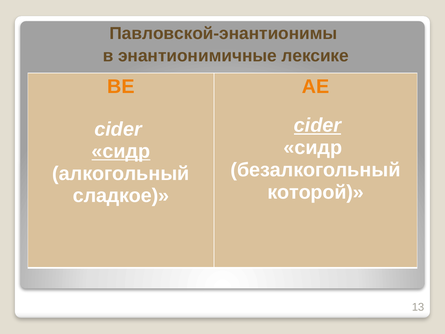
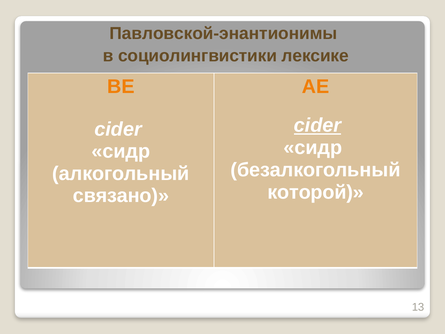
энантионимичные: энантионимичные -> социолингвистики (198, 56)
сидр underline: present -> none (121, 151)
сладкое: сладкое -> связано (121, 196)
